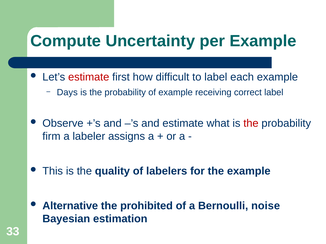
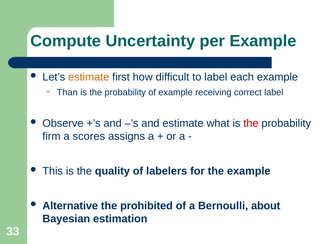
estimate colour: red -> orange (89, 77)
Days: Days -> Than (67, 93)
labeler: labeler -> scores (89, 137)
noise: noise -> about (266, 206)
